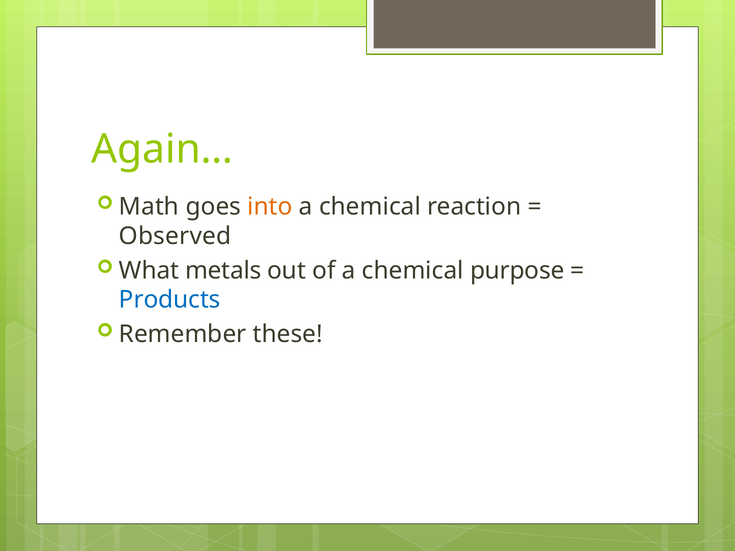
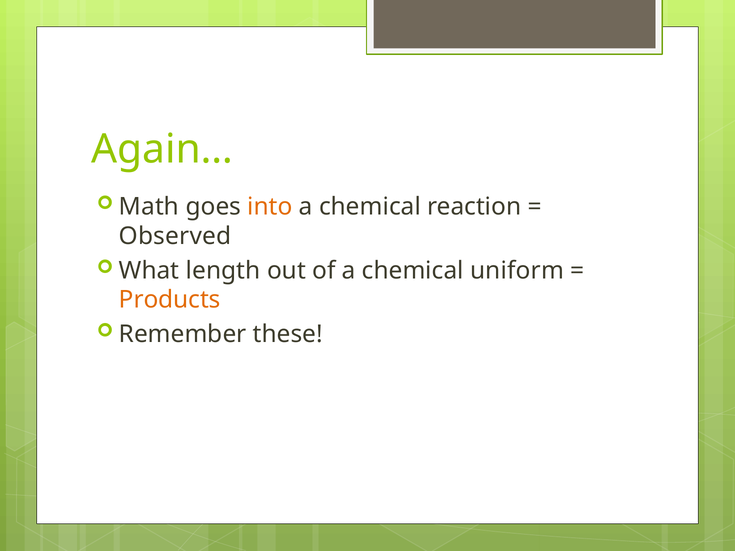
metals: metals -> length (223, 271)
purpose: purpose -> uniform (517, 271)
Products colour: blue -> orange (170, 300)
